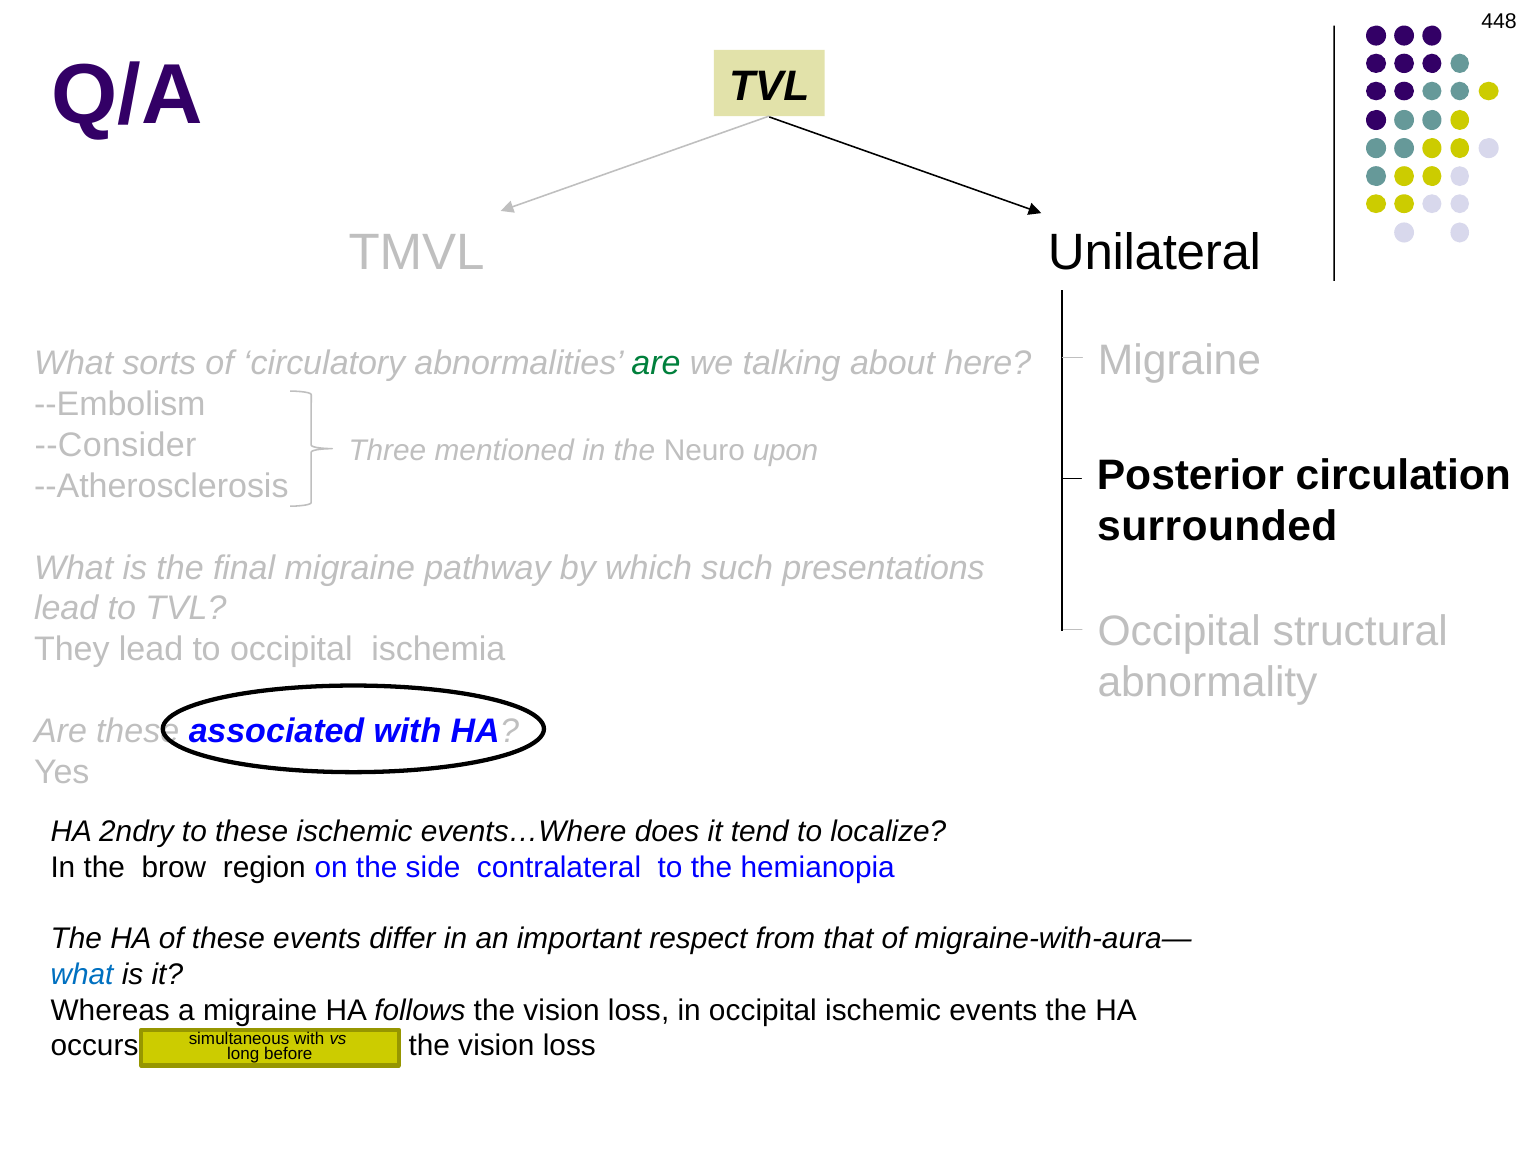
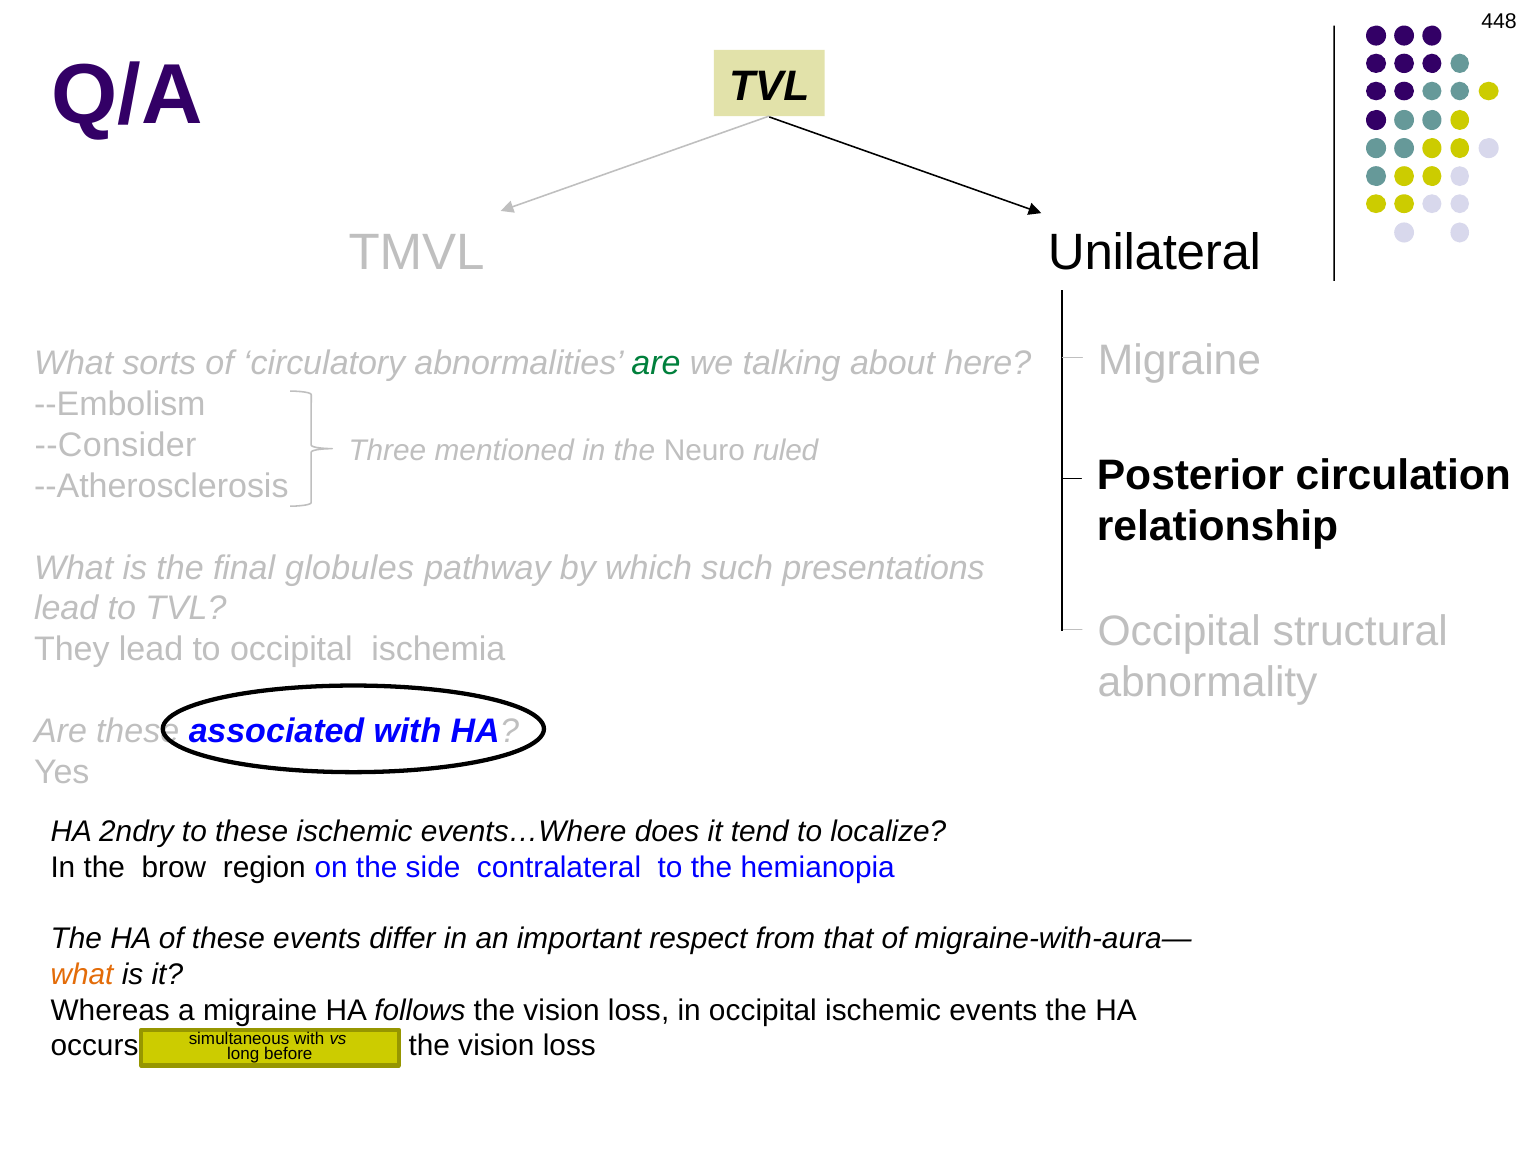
upon: upon -> ruled (786, 450)
surrounded: surrounded -> relationship (1217, 527)
final migraine: migraine -> globules (350, 568)
what colour: blue -> orange (82, 975)
